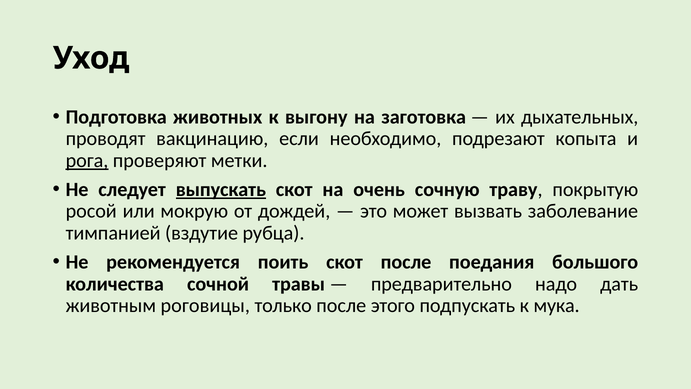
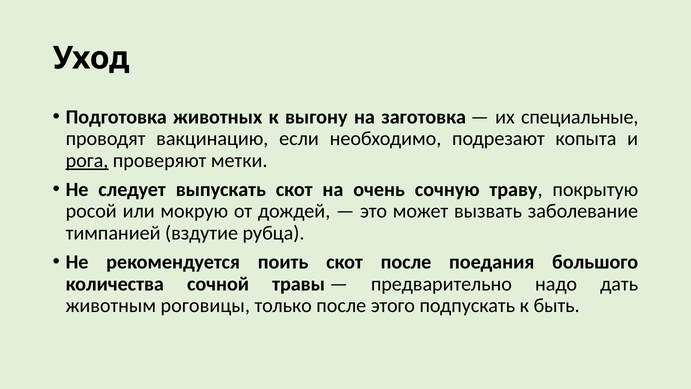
дыхательных: дыхательных -> специальные (580, 117)
выпускать underline: present -> none (221, 189)
мука: мука -> быть (557, 305)
